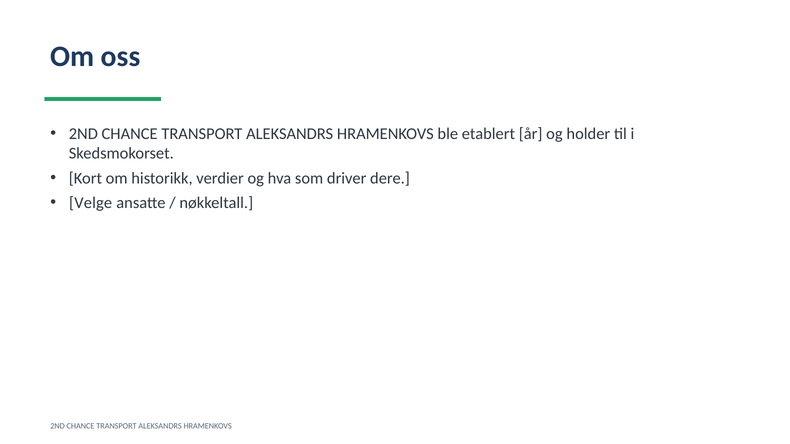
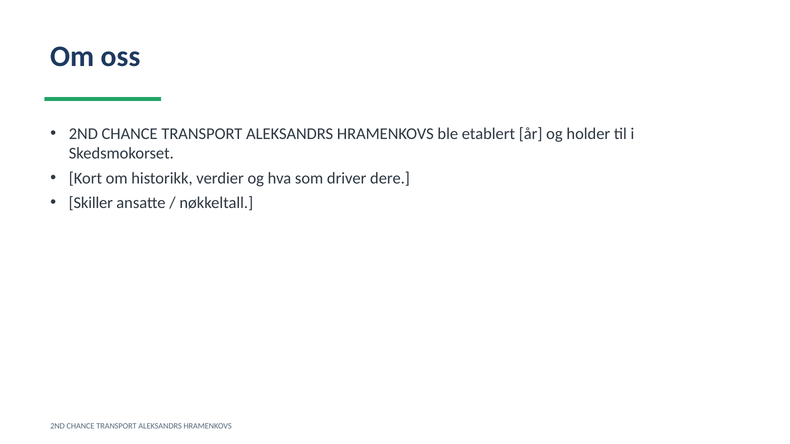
Velge: Velge -> Skiller (91, 203)
